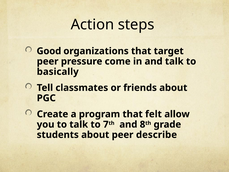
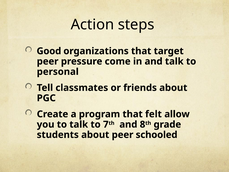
basically: basically -> personal (58, 72)
describe: describe -> schooled (157, 135)
